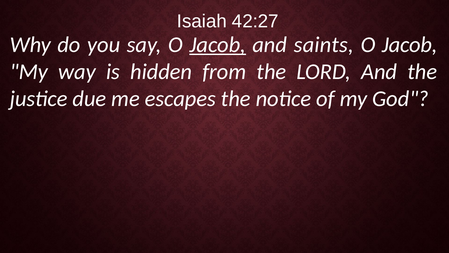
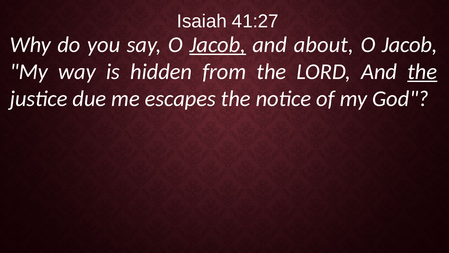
42:27: 42:27 -> 41:27 (255, 21)
saints: saints -> about (324, 45)
the underline: none -> present (422, 71)
